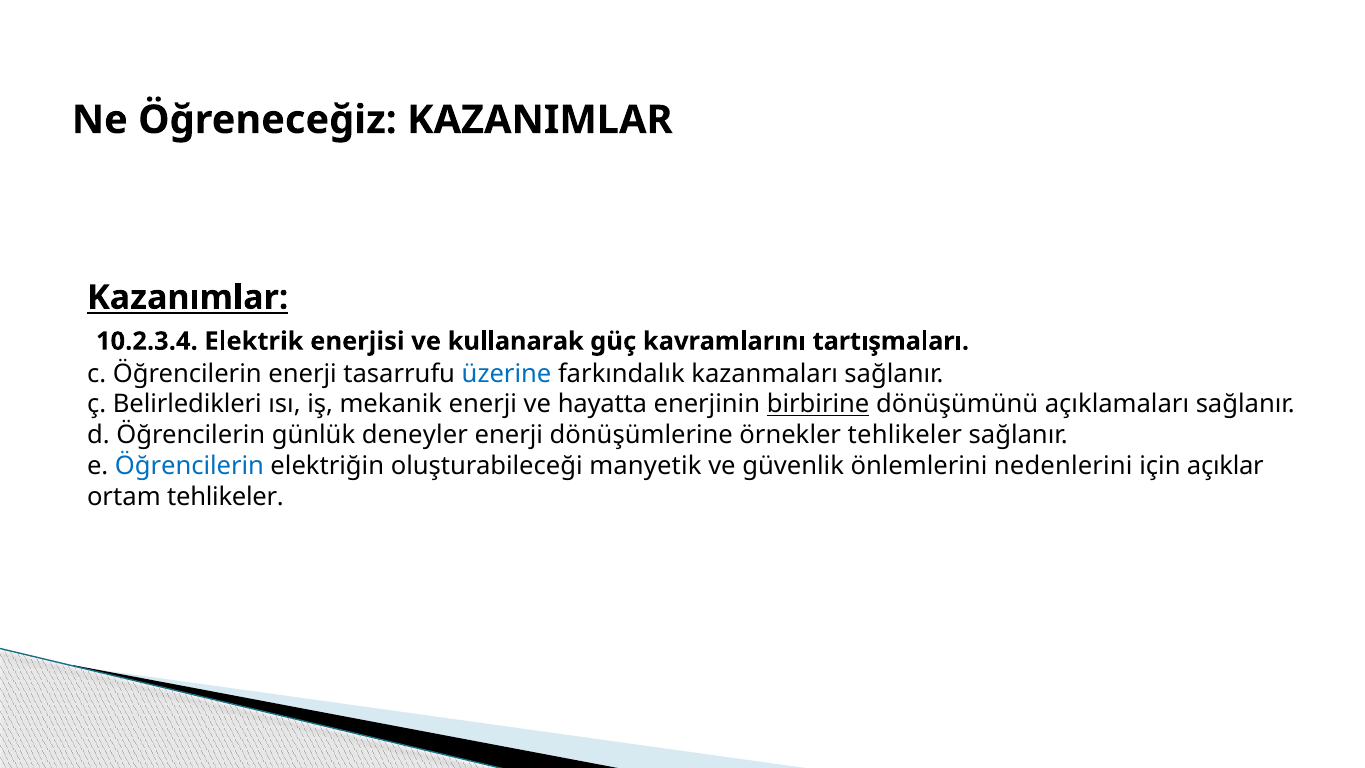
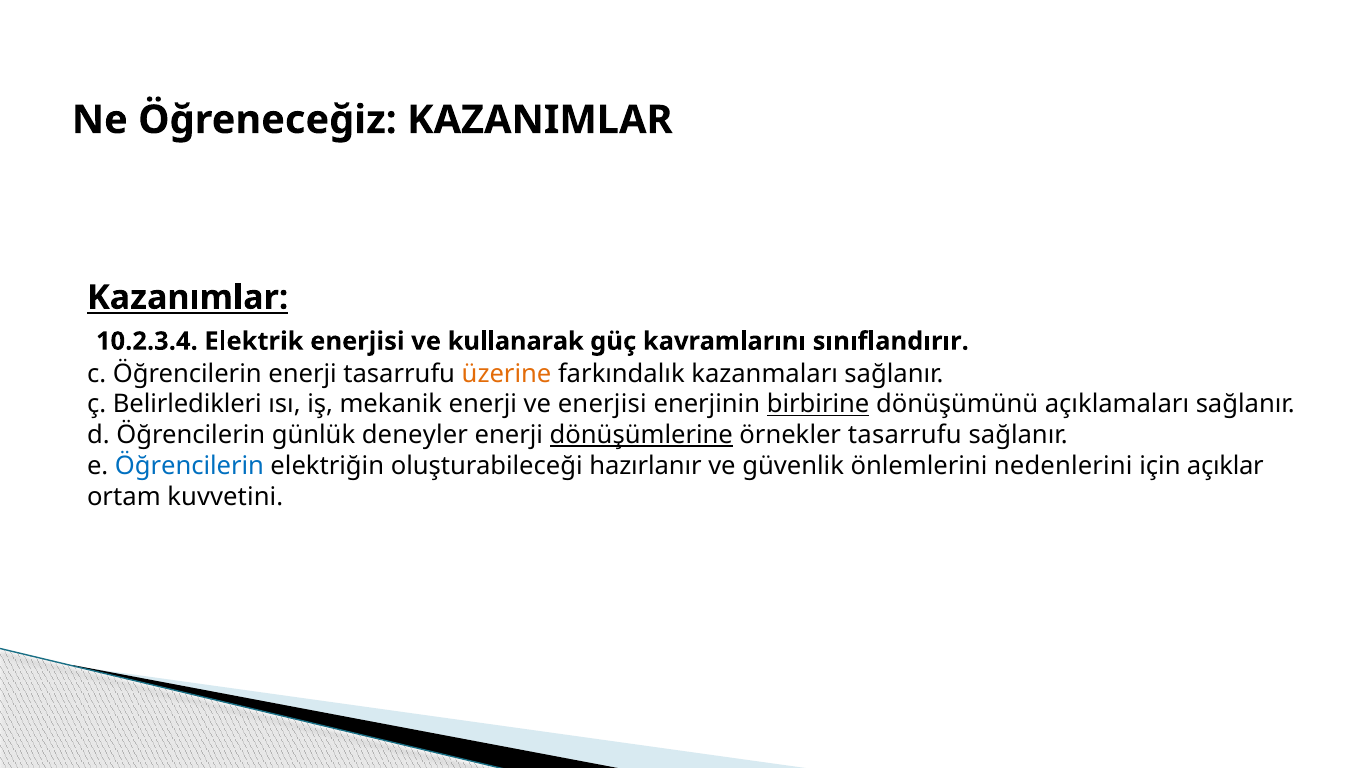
tartışmaları: tartışmaları -> sınıflandırır (891, 341)
üzerine colour: blue -> orange (507, 374)
ve hayatta: hayatta -> enerjisi (602, 404)
dönüşümlerine underline: none -> present (641, 435)
örnekler tehlikeler: tehlikeler -> tasarrufu (905, 435)
manyetik: manyetik -> hazırlanır (645, 466)
ortam tehlikeler: tehlikeler -> kuvvetini (225, 496)
